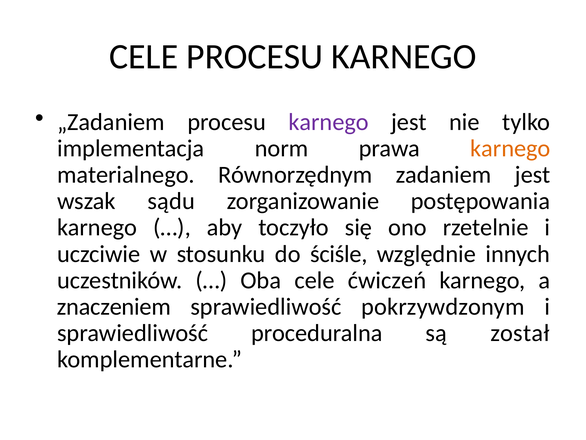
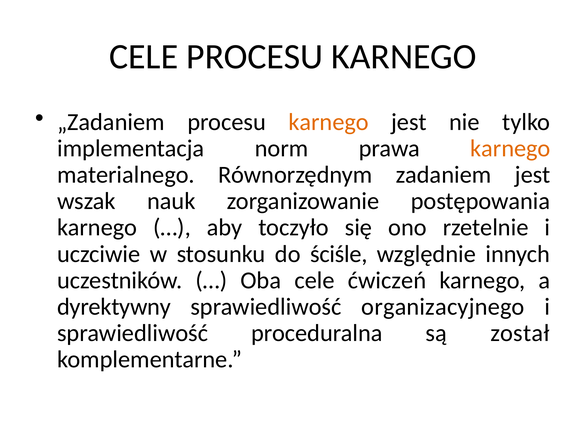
karnego colour: purple -> orange (329, 122)
sądu: sądu -> nauk (171, 201)
znaczeniem: znaczeniem -> dyrektywny (114, 306)
pokrzywdzonym: pokrzywdzonym -> organizacyjnego (443, 306)
